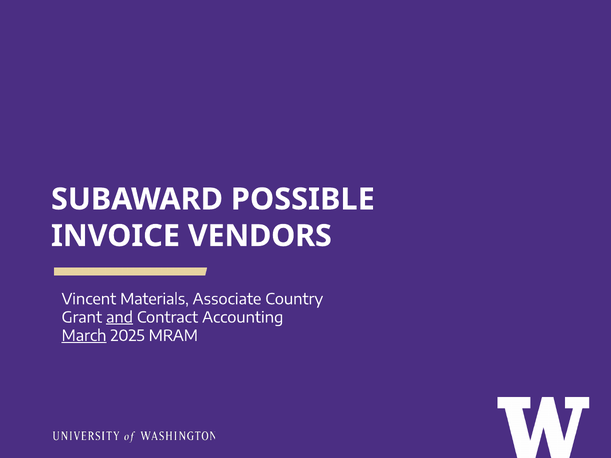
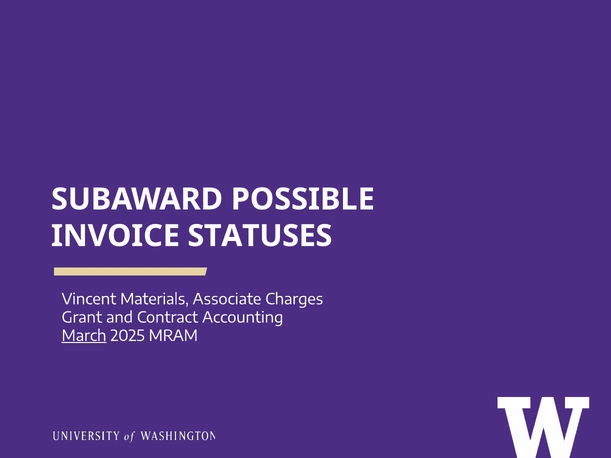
VENDORS: VENDORS -> STATUSES (260, 236)
Country: Country -> Charges (294, 299)
and underline: present -> none (120, 318)
